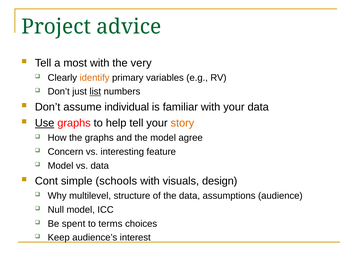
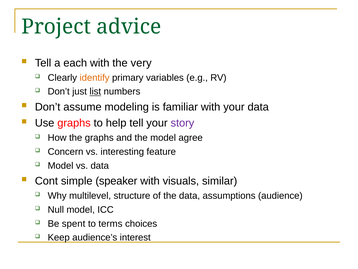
most: most -> each (75, 63)
individual: individual -> modeling (127, 107)
Use underline: present -> none (45, 123)
story colour: orange -> purple (182, 123)
schools: schools -> speaker (116, 181)
design: design -> similar (220, 181)
